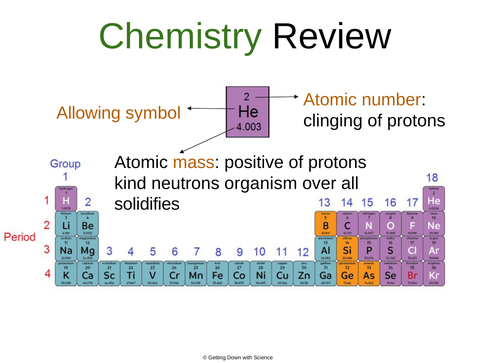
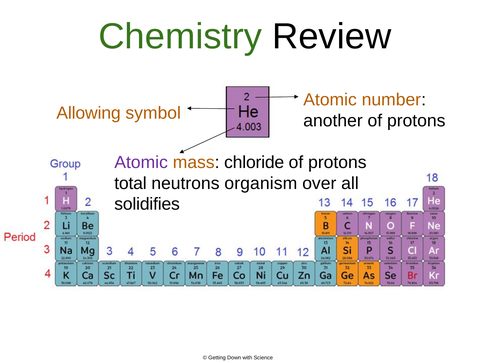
clinging: clinging -> another (333, 121)
Atomic colour: black -> purple (141, 163)
positive: positive -> chloride (254, 163)
kind: kind -> total (131, 184)
